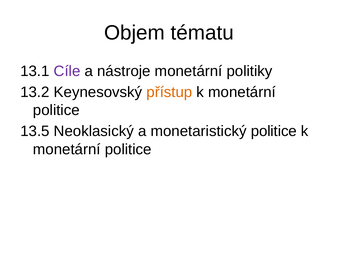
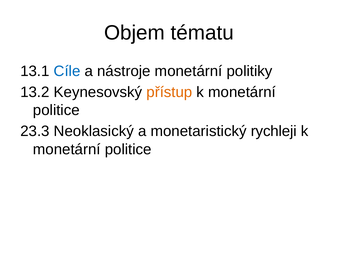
Cíle colour: purple -> blue (67, 71)
13.5: 13.5 -> 23.3 (35, 131)
monetaristický politice: politice -> rychleji (274, 131)
